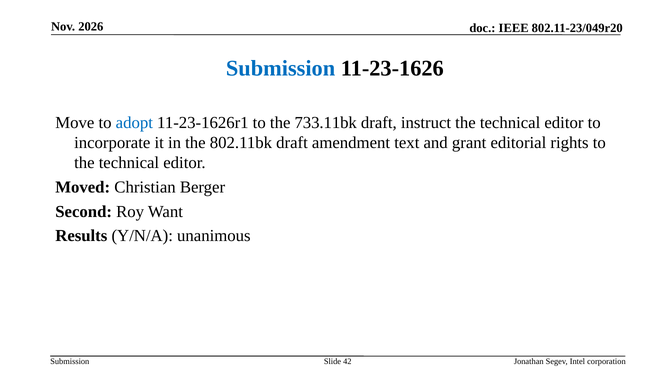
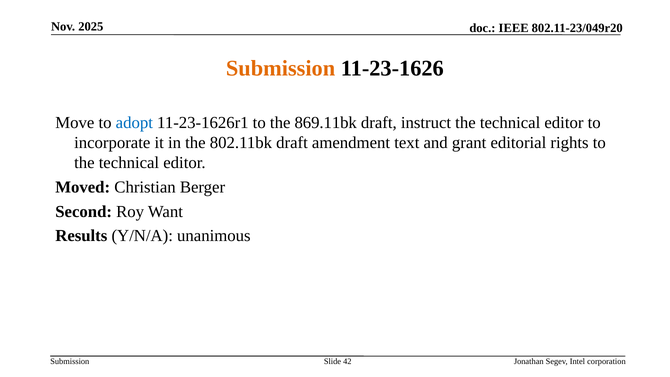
2026: 2026 -> 2025 (91, 27)
Submission colour: blue -> orange (281, 68)
733.11bk: 733.11bk -> 869.11bk (326, 123)
